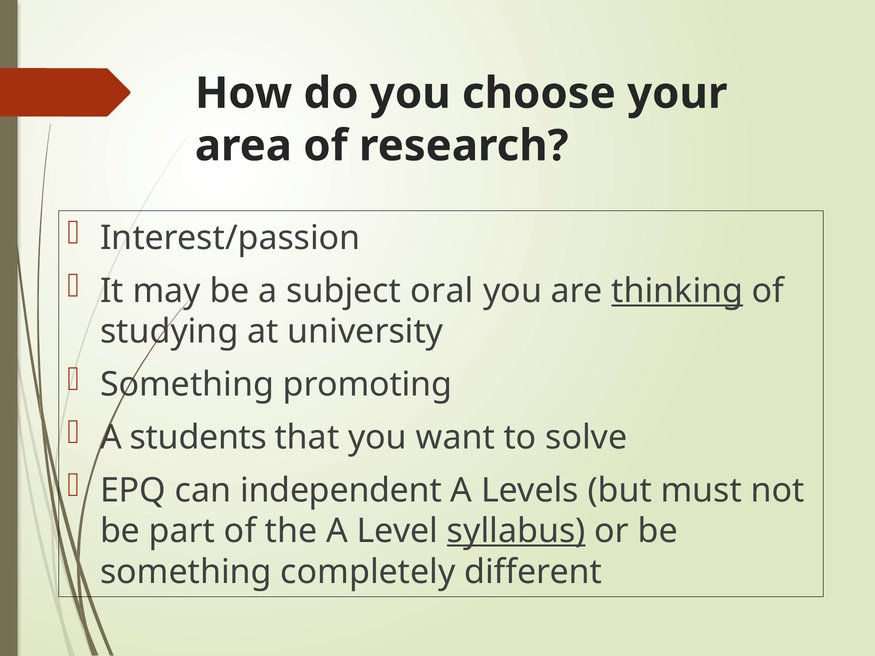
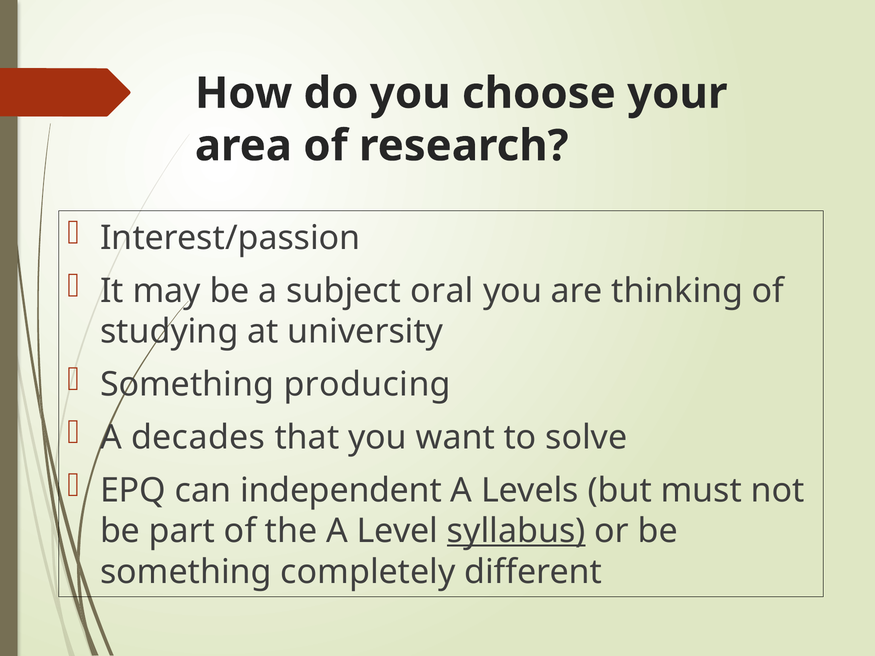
thinking underline: present -> none (677, 291)
promoting: promoting -> producing (367, 385)
students: students -> decades (198, 438)
